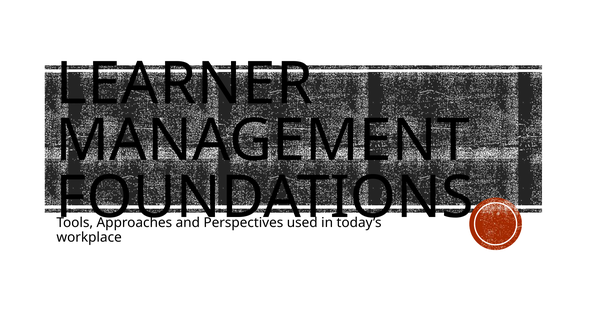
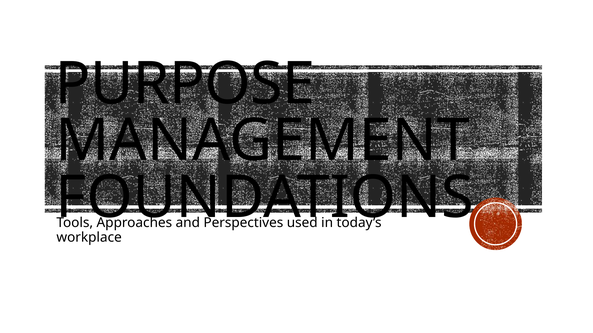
LEARNER: LEARNER -> PURPOSE (185, 84)
